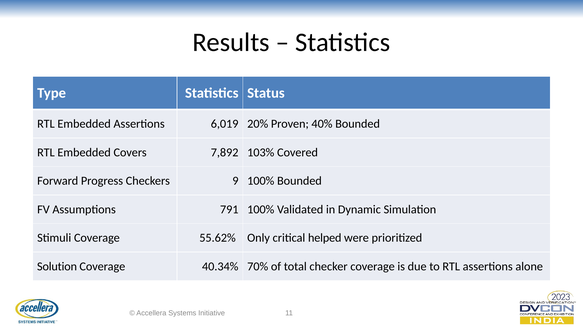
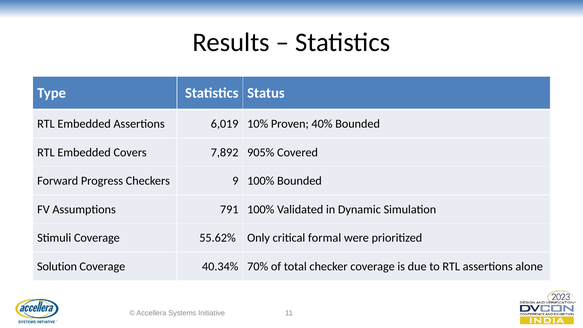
20%: 20% -> 10% (258, 124)
103%: 103% -> 905% (261, 152)
helped: helped -> formal (325, 238)
